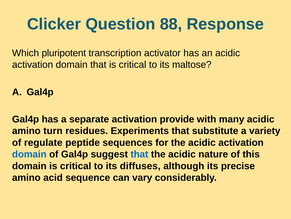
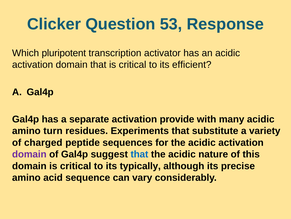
88: 88 -> 53 (171, 24)
maltose: maltose -> efficient (192, 65)
regulate: regulate -> charged (43, 142)
domain colour: blue -> purple (29, 154)
diffuses: diffuses -> typically (140, 165)
